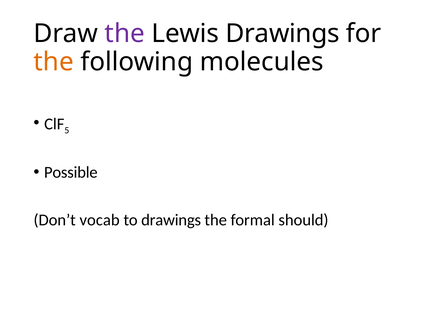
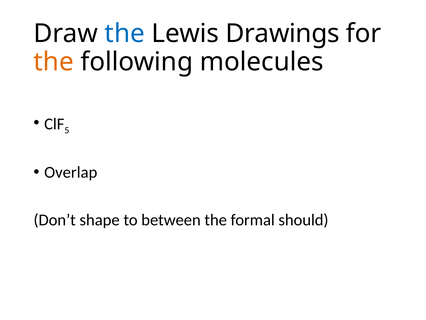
the colour: purple -> blue (125, 34)
Possible: Possible -> Overlap (71, 172)
vocab: vocab -> shape (100, 220)
to drawings: drawings -> between (171, 220)
